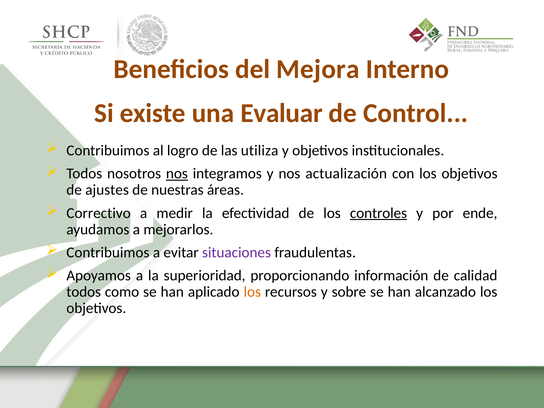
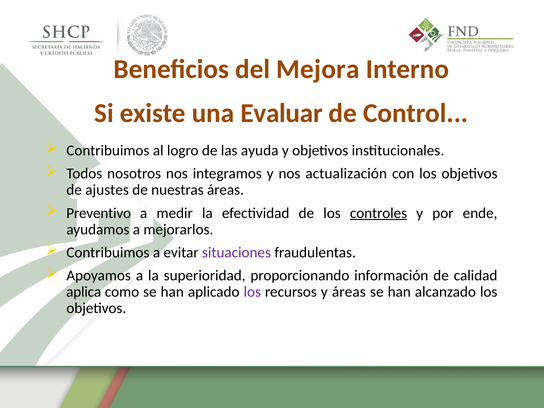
utiliza: utiliza -> ayuda (260, 150)
nos underline: present -> none (177, 174)
Correctivo: Correctivo -> Preventivo (99, 213)
todos: todos -> aplica (84, 292)
los colour: orange -> purple (252, 292)
y sobre: sobre -> áreas (349, 292)
